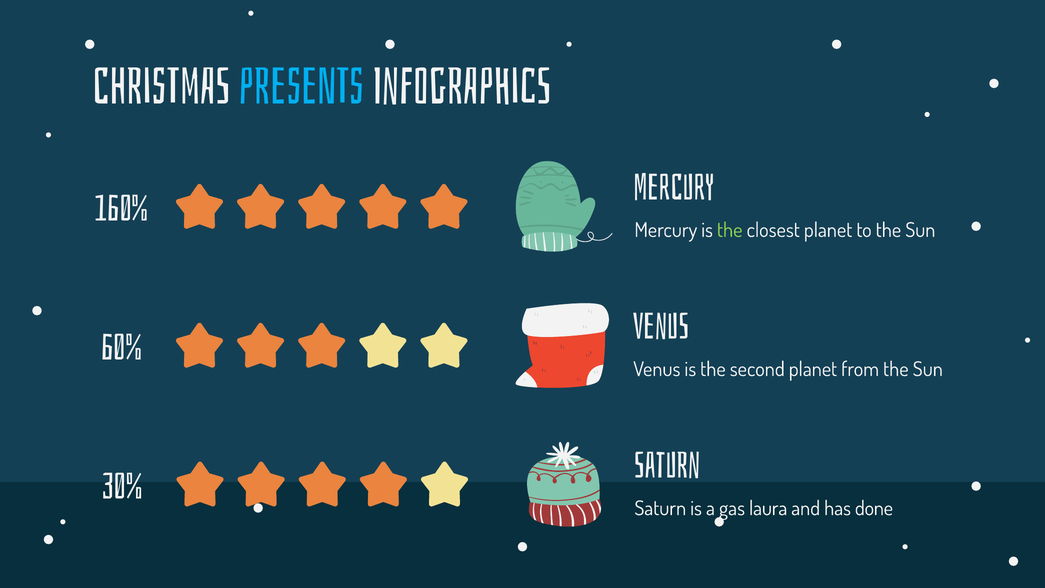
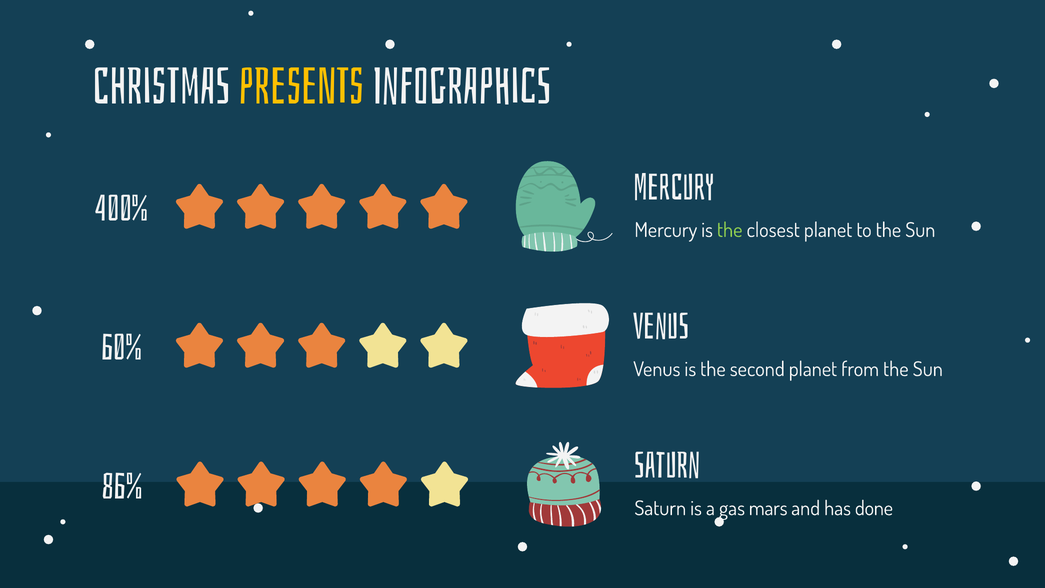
Presents colour: light blue -> yellow (302, 87)
160%: 160% -> 400% (122, 209)
30%: 30% -> 86% (122, 486)
laura: laura -> mars (768, 508)
